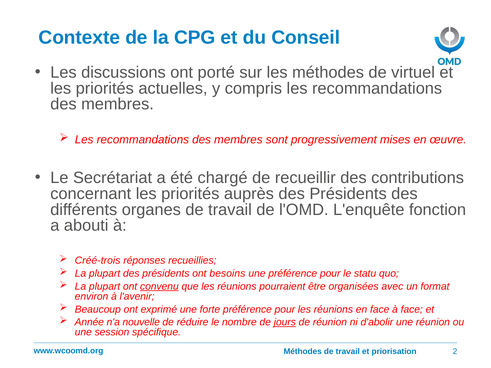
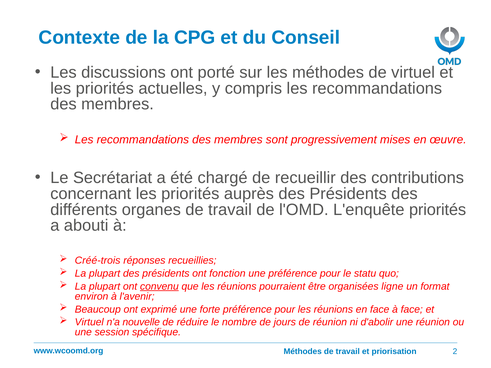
L'enquête fonction: fonction -> priorités (438, 210)
besoins: besoins -> fonction (227, 274)
avec: avec -> ligne (392, 287)
Année: Année -> Virtuel (89, 323)
jours underline: present -> none (285, 323)
